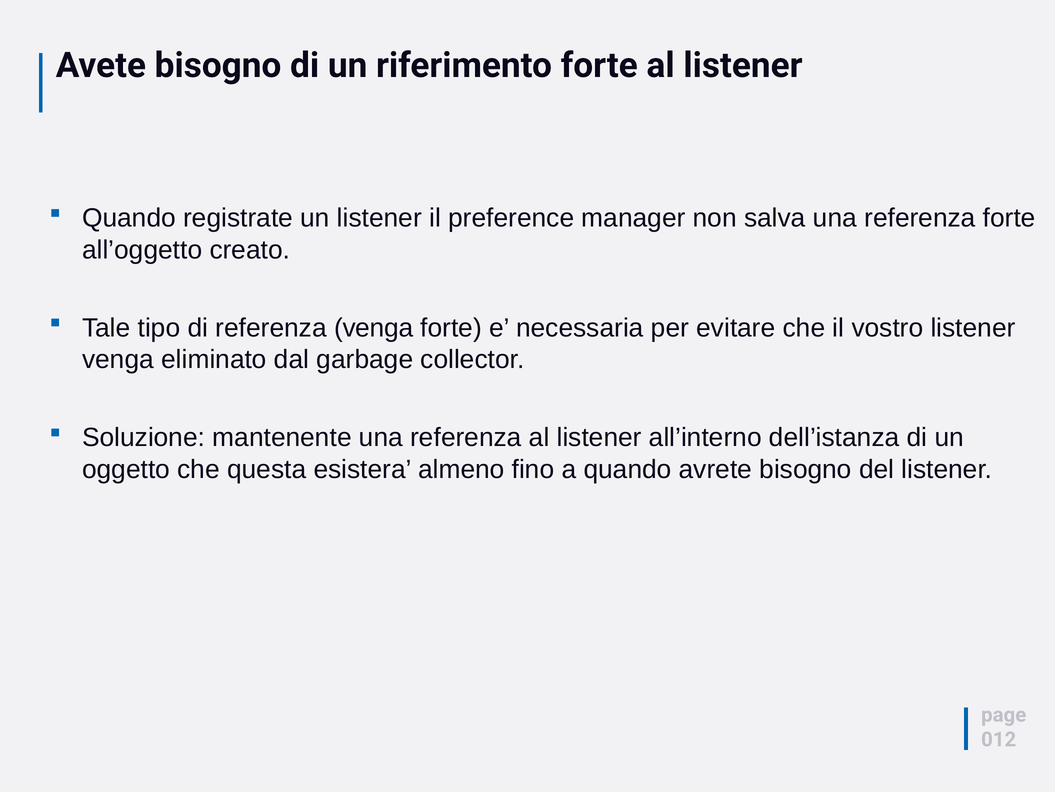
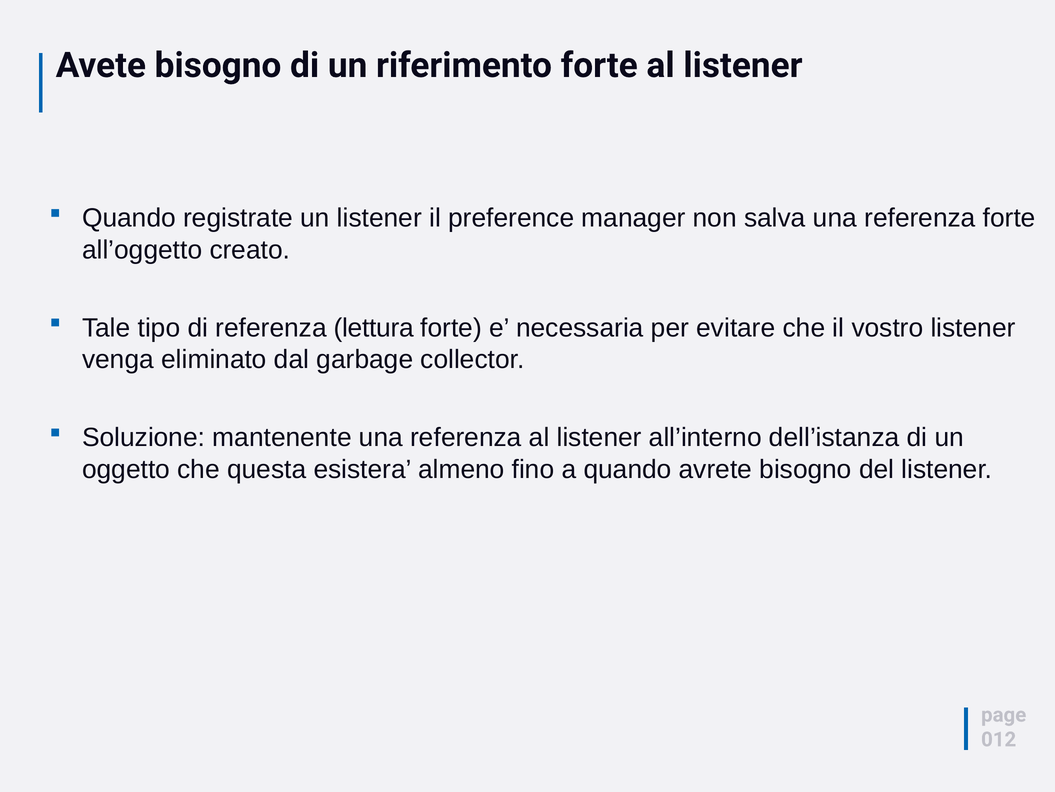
referenza venga: venga -> lettura (374, 328)
